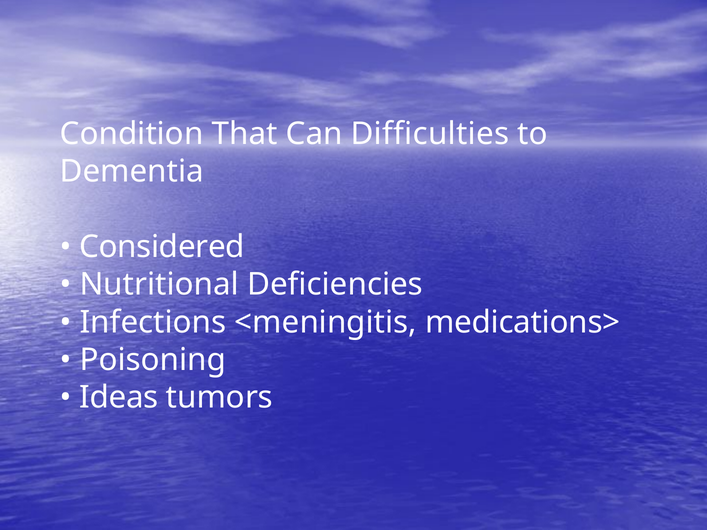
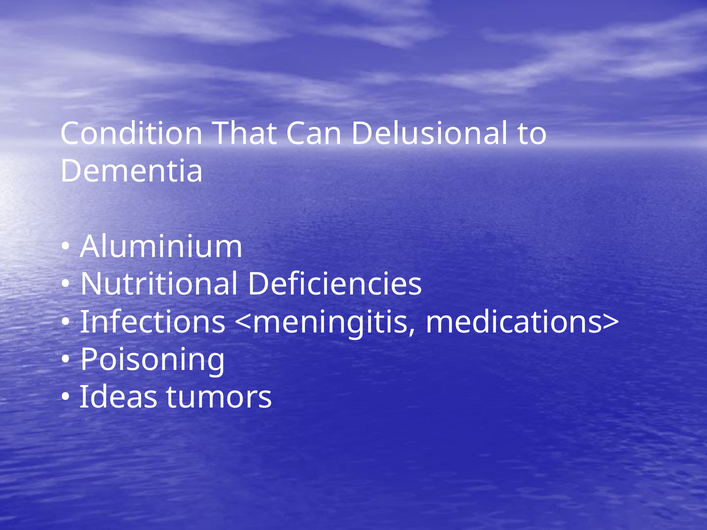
Difficulties: Difficulties -> Delusional (430, 134)
Considered: Considered -> Aluminium (162, 247)
